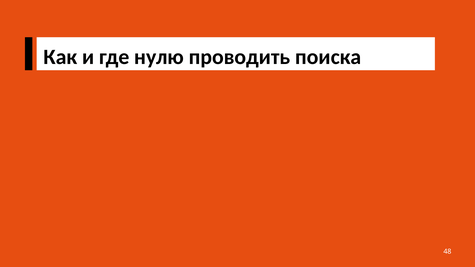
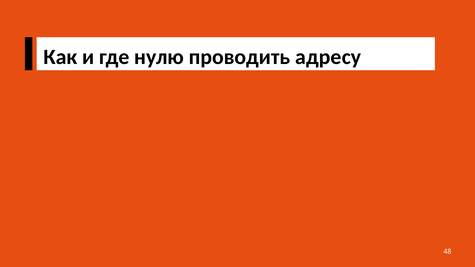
поиска: поиска -> адресу (328, 57)
